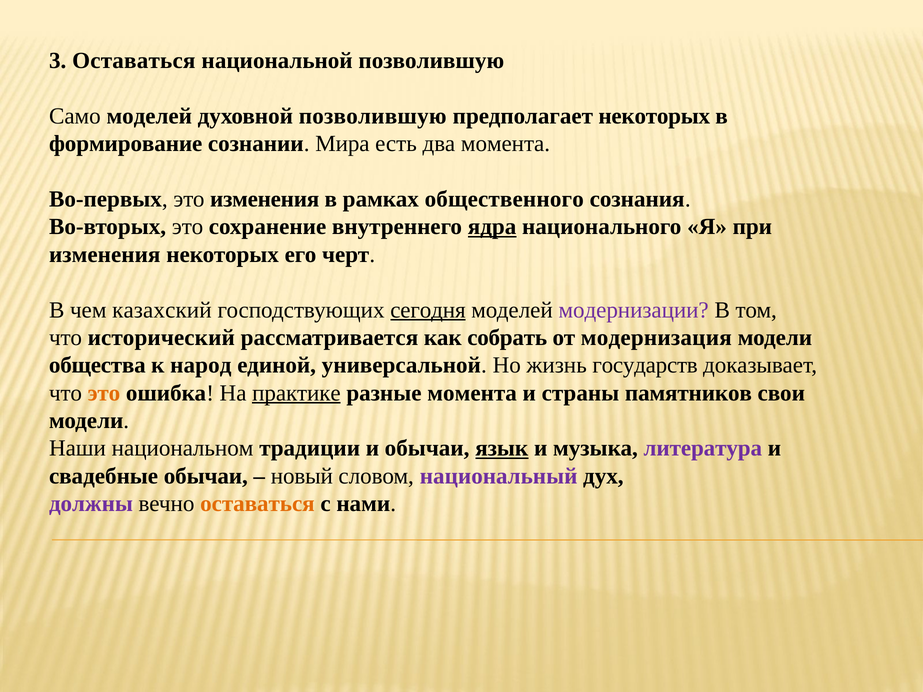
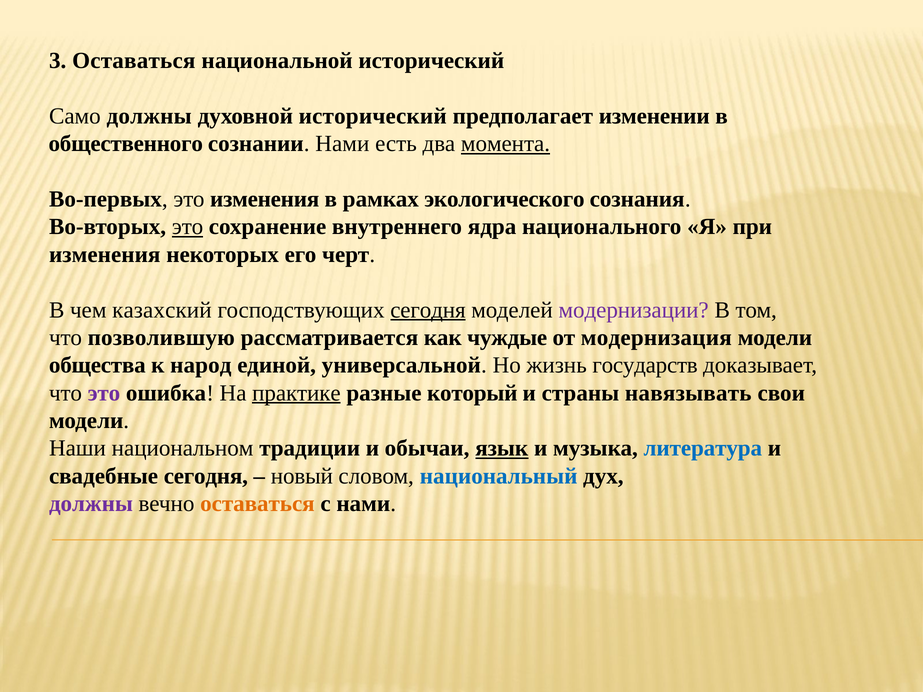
национальной позволившую: позволившую -> исторический (431, 61)
Само моделей: моделей -> должны (149, 116)
духовной позволившую: позволившую -> исторический (373, 116)
предполагает некоторых: некоторых -> изменении (654, 116)
формирование: формирование -> общественного (126, 144)
сознании Мира: Мира -> Нами (342, 144)
момента underline: none -> present (506, 144)
общественного: общественного -> экологического (504, 199)
это underline: none -> present (188, 227)
ядра underline: present -> none (492, 227)
исторический: исторический -> позволившую (161, 338)
собрать: собрать -> чуждые (507, 338)
это colour: orange -> purple (104, 393)
разные момента: момента -> который (472, 393)
памятников: памятников -> навязывать (688, 393)
литература colour: purple -> blue (703, 448)
свадебные обычаи: обычаи -> сегодня (206, 476)
национальный colour: purple -> blue (499, 476)
